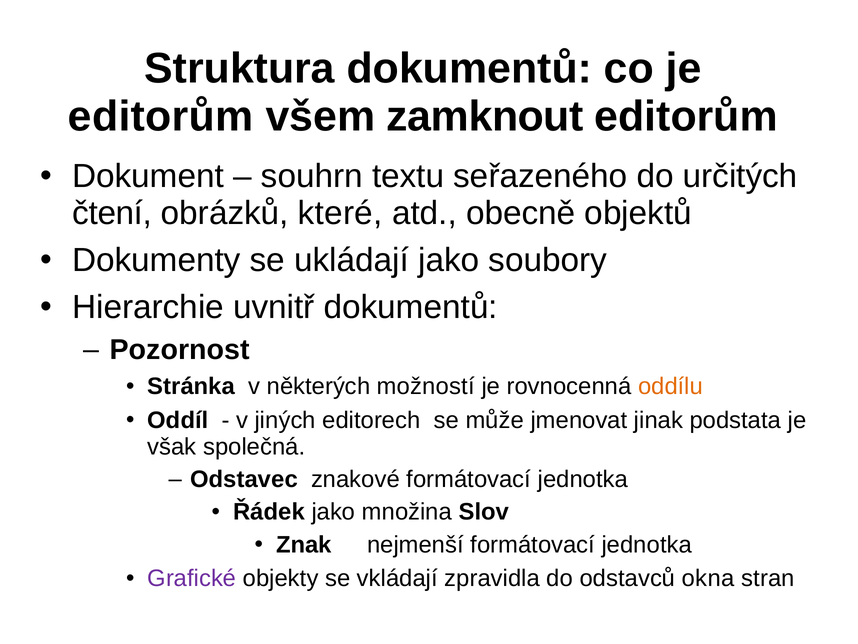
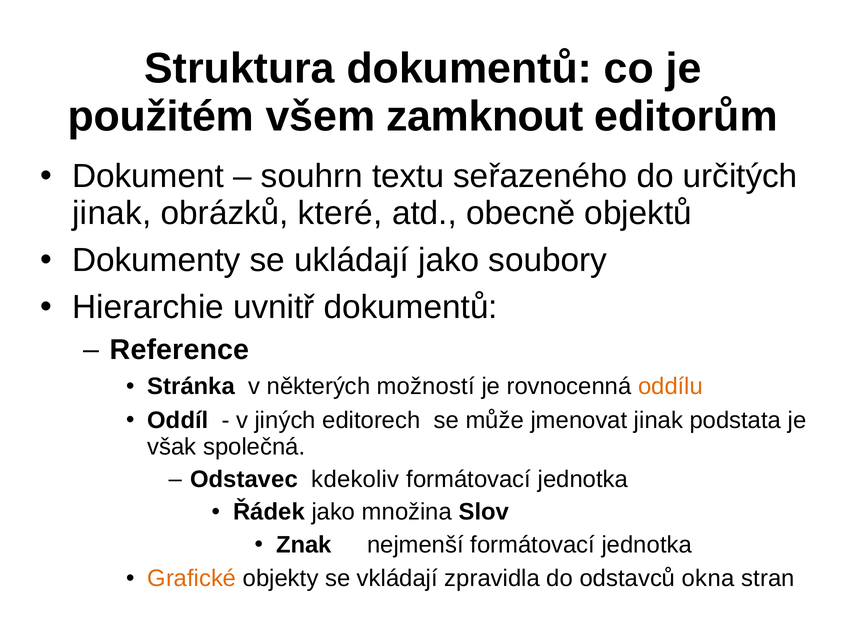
editorům: editorům -> použitém (161, 116)
čtení: čtení -> jinak (112, 213)
Pozornost: Pozornost -> Reference (180, 350)
znakové: znakové -> kdekoliv (355, 479)
Grafické colour: purple -> orange (192, 578)
